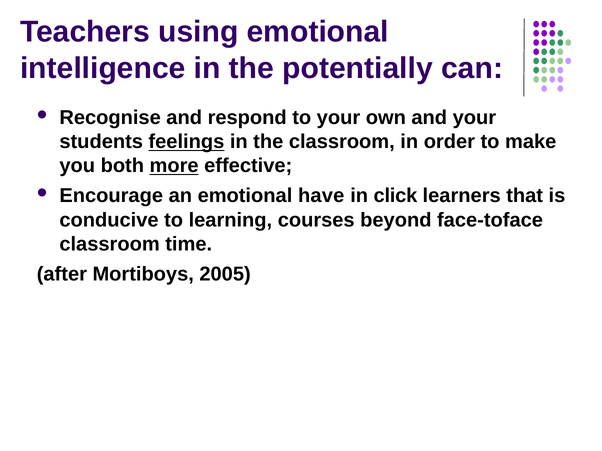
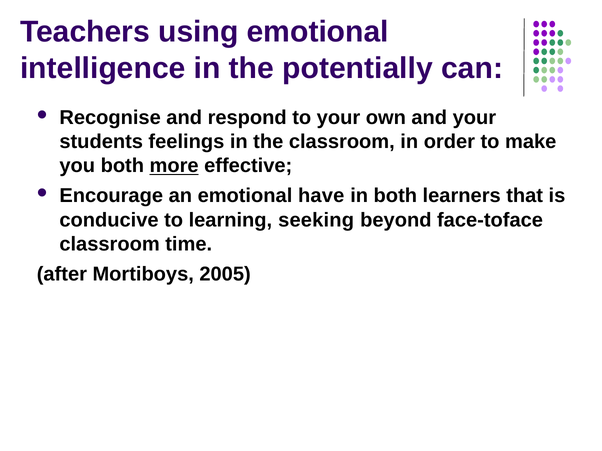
feelings underline: present -> none (186, 142)
in click: click -> both (395, 196)
courses: courses -> seeking (316, 220)
